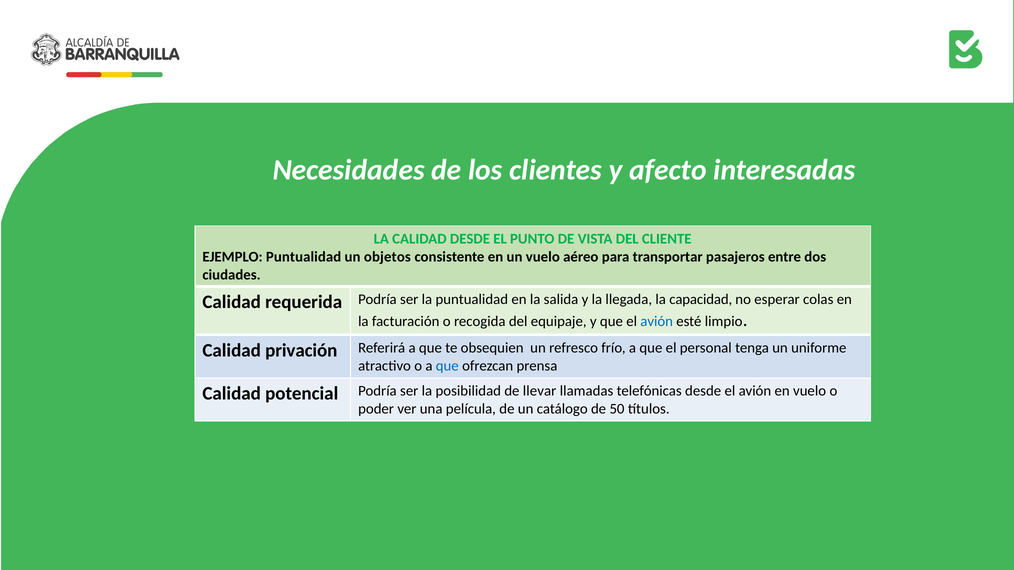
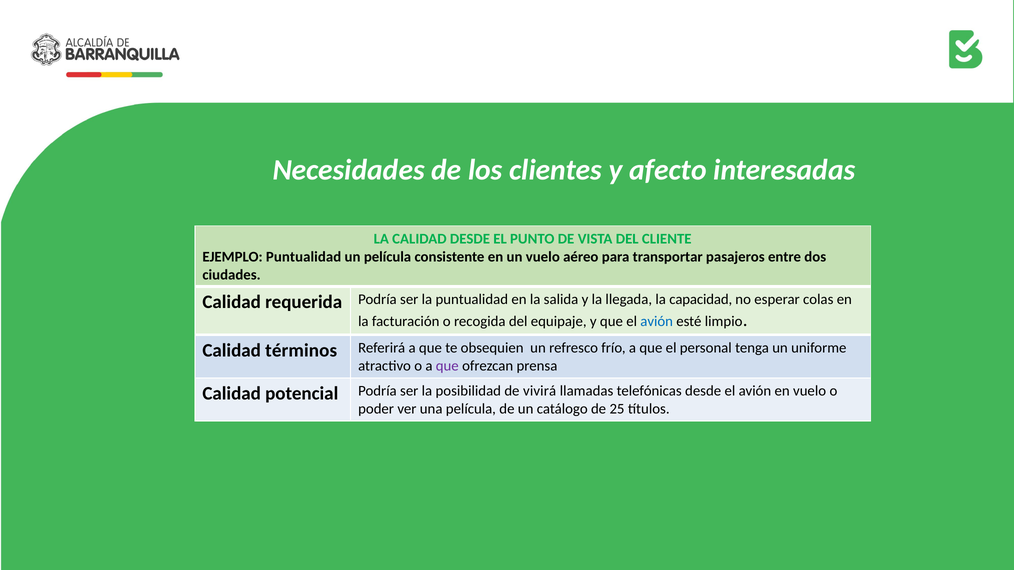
un objetos: objetos -> película (388, 257)
privación: privación -> términos (301, 351)
que colour: blue -> purple (447, 366)
llevar: llevar -> vivirá (540, 391)
50: 50 -> 25 (617, 409)
